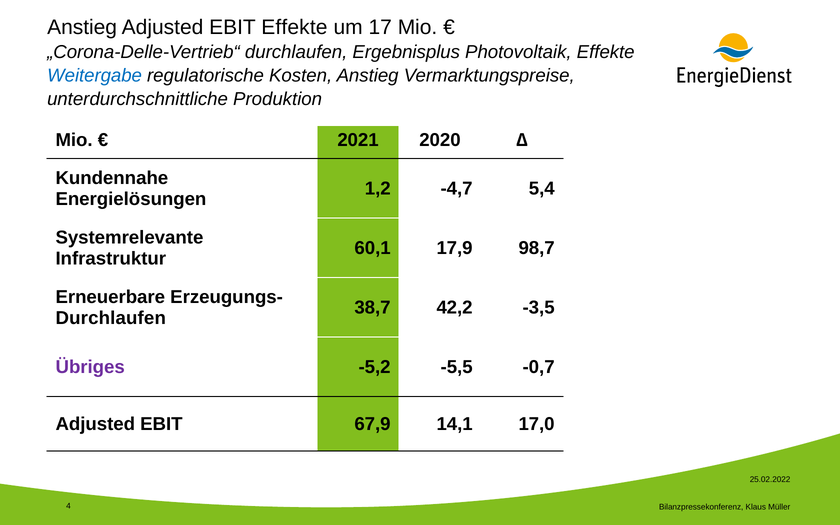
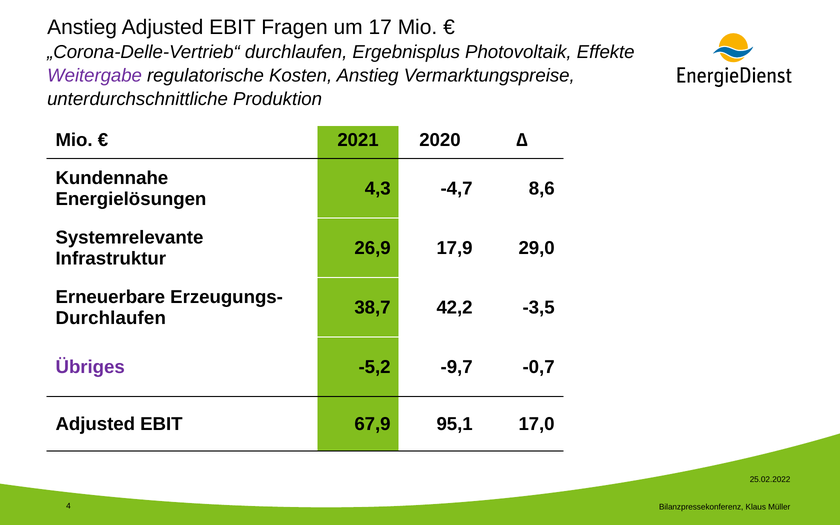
EBIT Effekte: Effekte -> Fragen (294, 27)
Weitergabe colour: blue -> purple (95, 75)
1,2: 1,2 -> 4,3 (378, 188)
5,4: 5,4 -> 8,6 (542, 188)
60,1: 60,1 -> 26,9 (373, 248)
98,7: 98,7 -> 29,0 (537, 248)
-5,5: -5,5 -> -9,7 (457, 367)
14,1: 14,1 -> 95,1 (455, 424)
